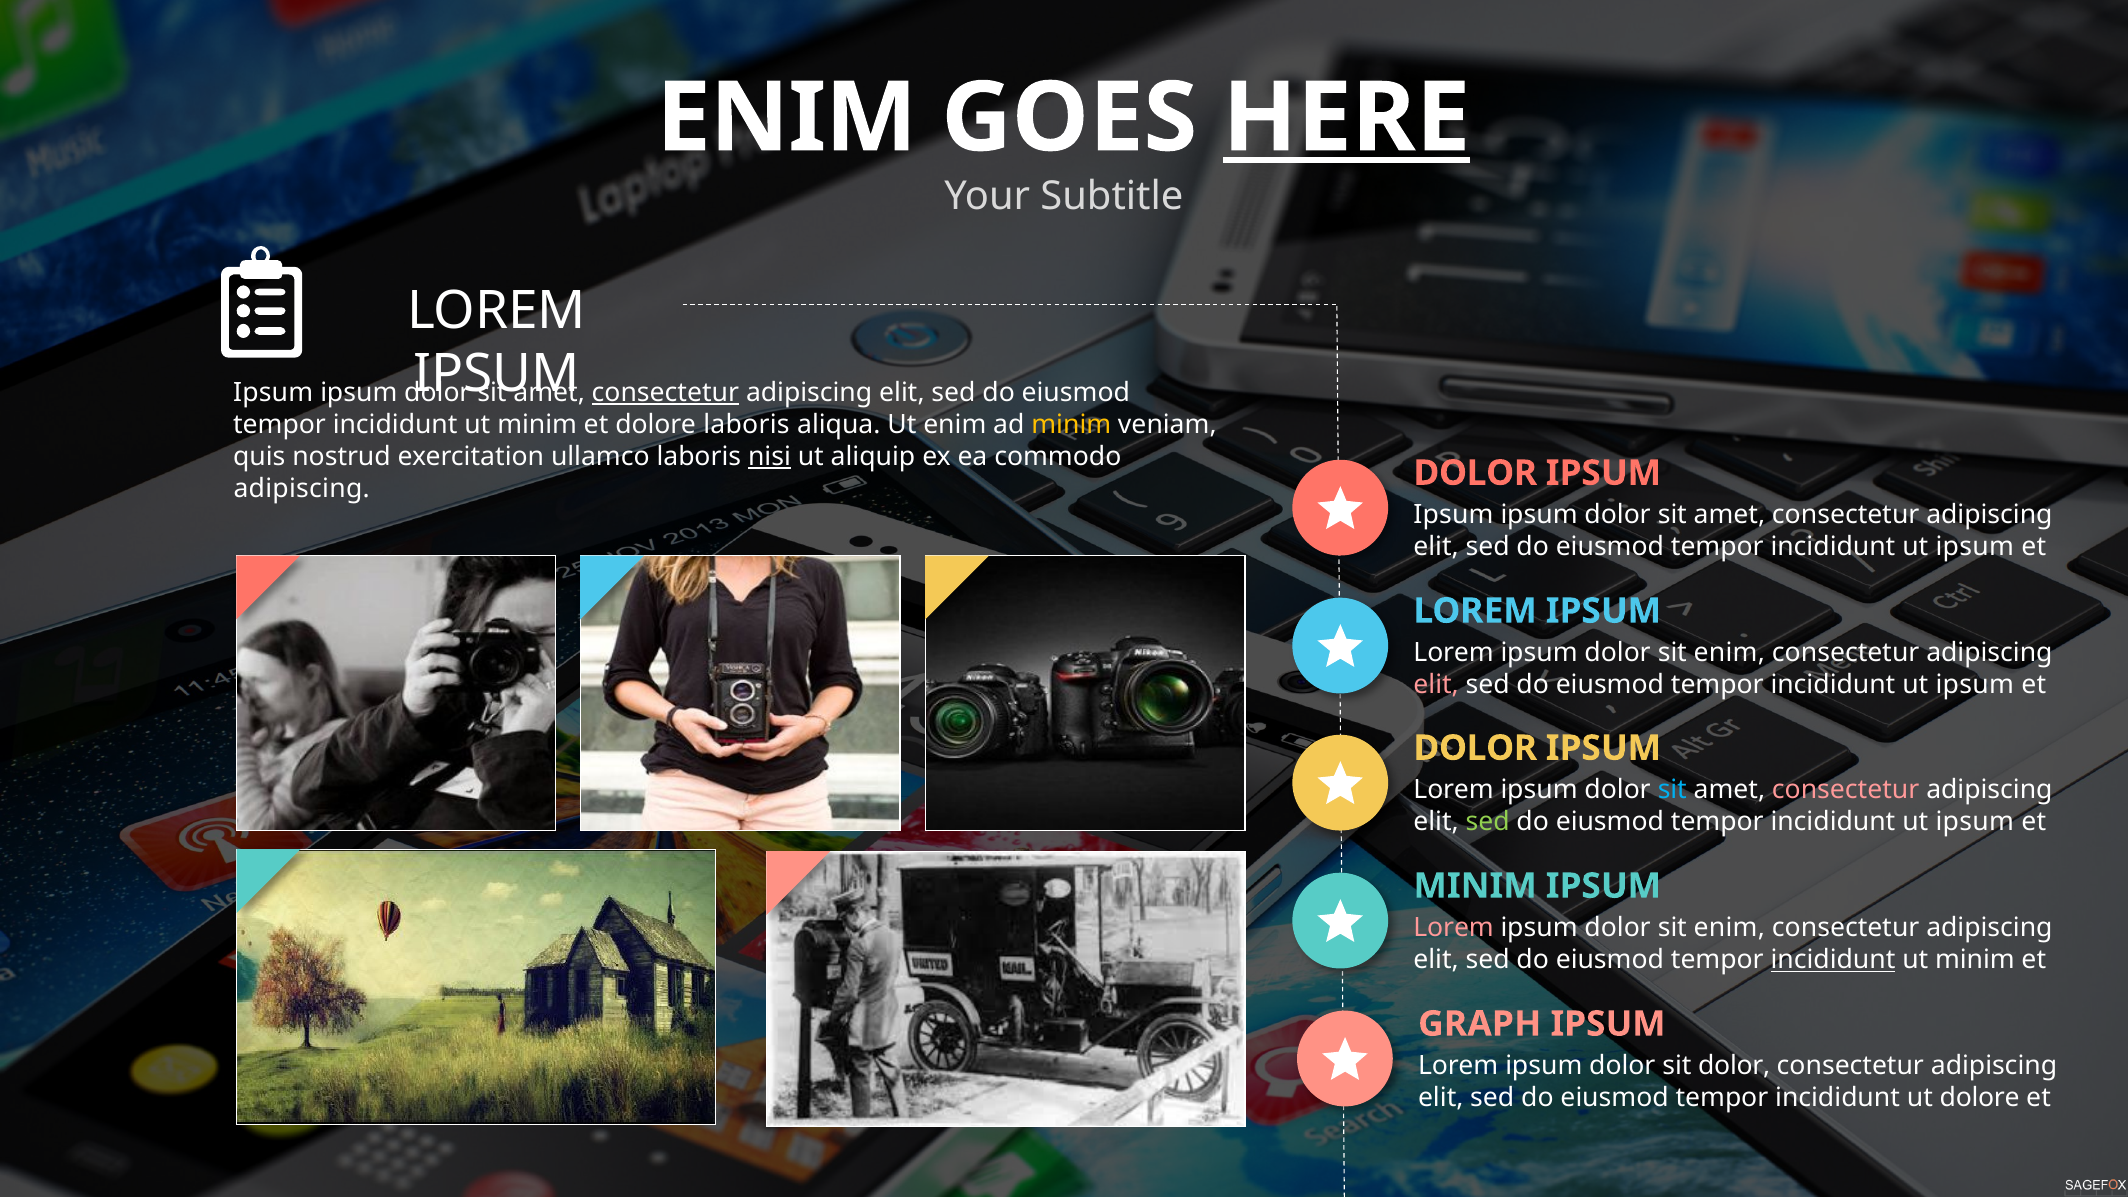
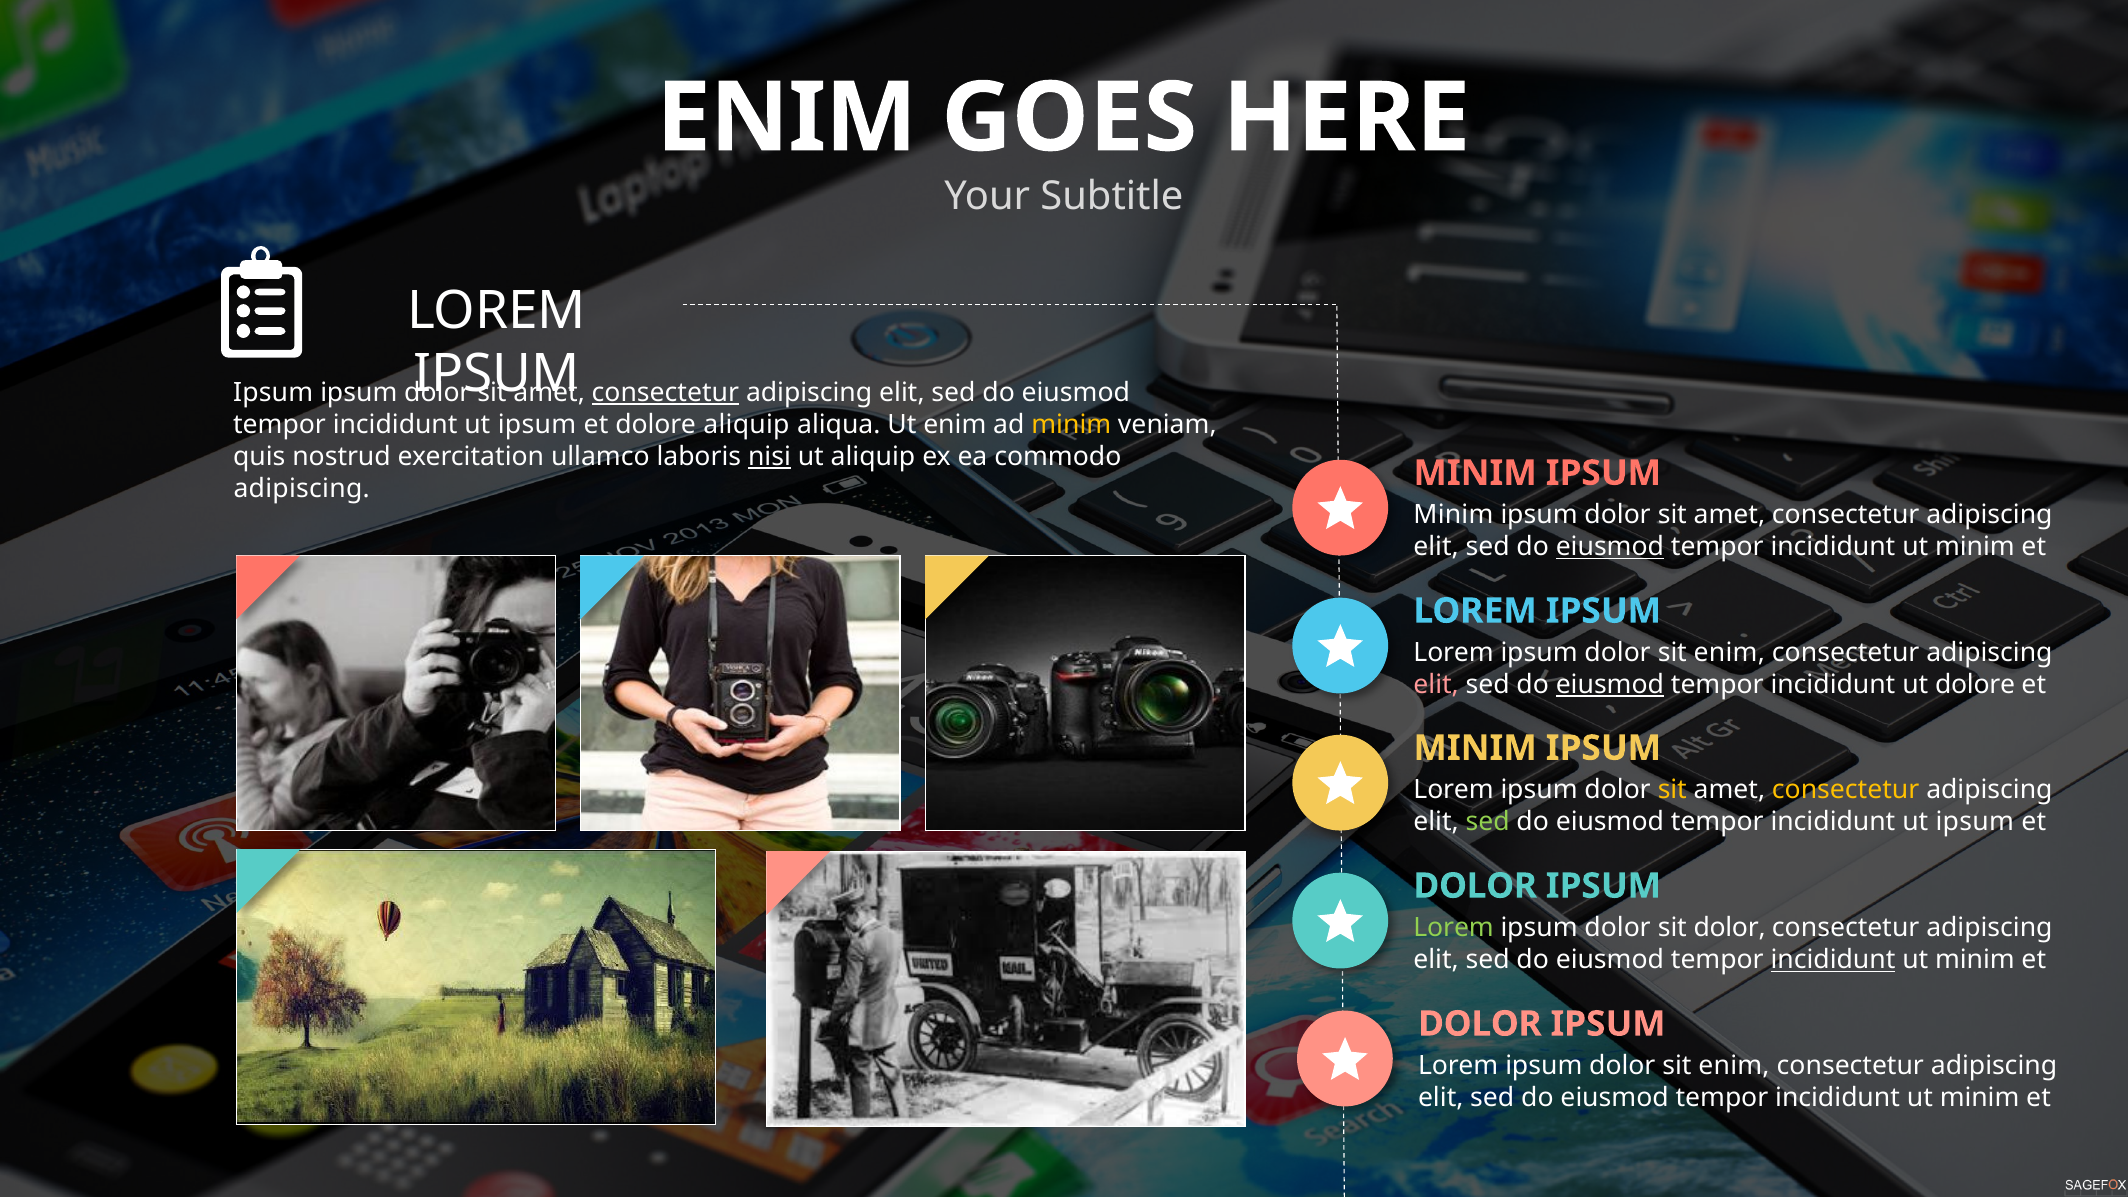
HERE underline: present -> none (1346, 118)
minim: minim -> ipsum (537, 425)
dolore laboris: laboris -> aliquip (746, 425)
DOLOR: DOLOR -> MINIM (1475, 473)
Ipsum: Ipsum -> Minim (1453, 515)
eiusmod underline: none -> present (1610, 547)
ipsum: ipsum -> minim (1975, 547)
eiusmod underline: none -> present (1610, 685)
ipsum: ipsum -> dolore (1975, 685)
DOLOR: DOLOR -> MINIM (1475, 748)
sit colour: light blue -> yellow (1672, 790)
consectetur colour: pink -> yellow (1846, 790)
MINIM: MINIM -> DOLOR (1475, 886)
Lorem colour: pink -> light green (1454, 928)
enim: enim -> dolor (1730, 928)
GRAPH: GRAPH -> DOLOR (1480, 1024)
dolor: dolor -> enim (1734, 1066)
dolore: dolore -> minim (1980, 1098)
